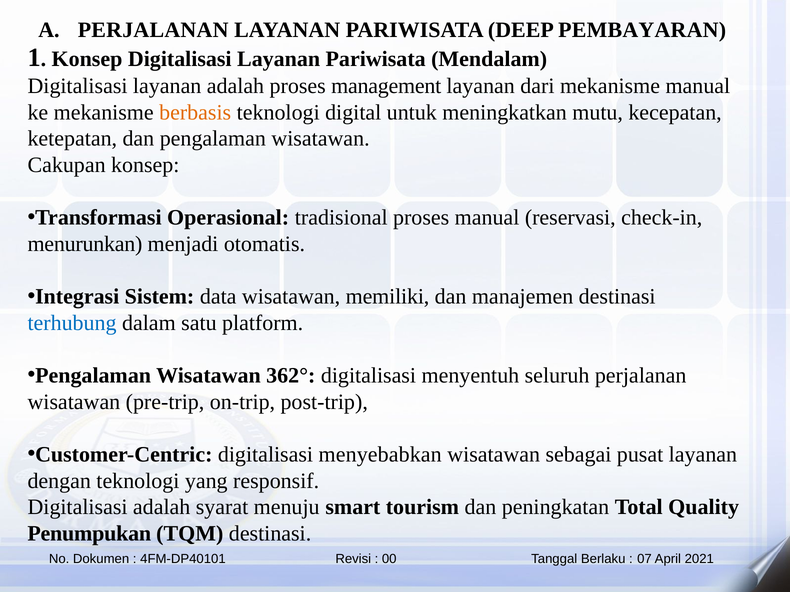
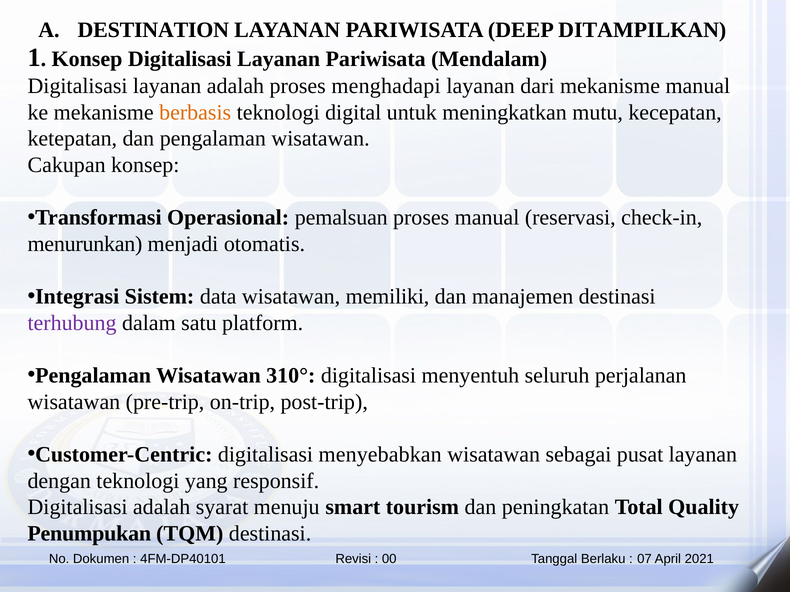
PERJALANAN: PERJALANAN -> DESTINATION (153, 30)
PEMBAYARAN: PEMBAYARAN -> DITAMPILKAN (642, 30)
management: management -> menghadapi (386, 86)
tradisional: tradisional -> pemalsuan (341, 218)
terhubung colour: blue -> purple (72, 323)
362°: 362° -> 310° (291, 376)
